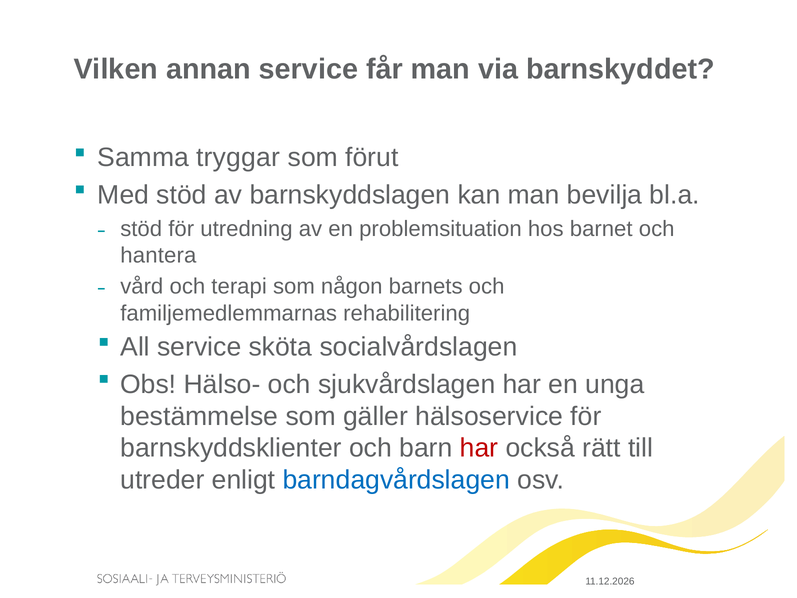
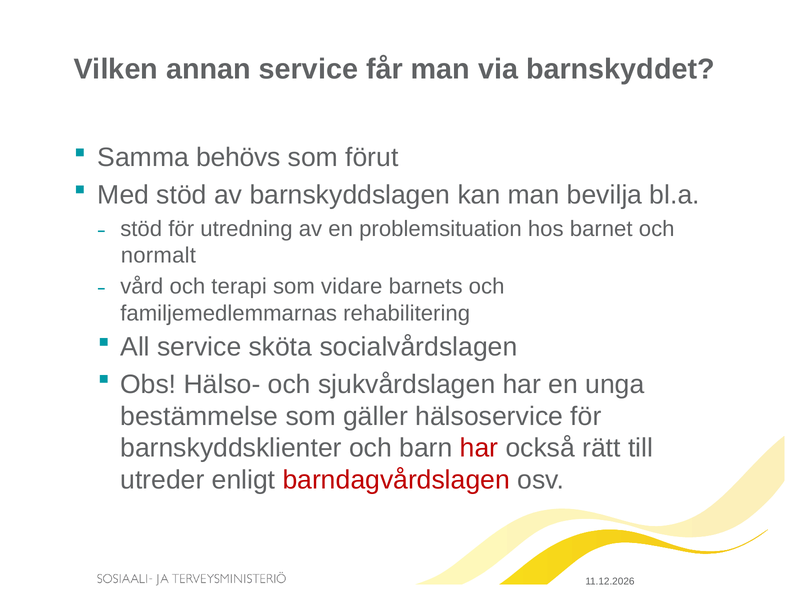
tryggar: tryggar -> behövs (238, 158)
hantera: hantera -> normalt (158, 256)
någon: någon -> vidare (352, 287)
barndagvårdslagen colour: blue -> red (396, 480)
